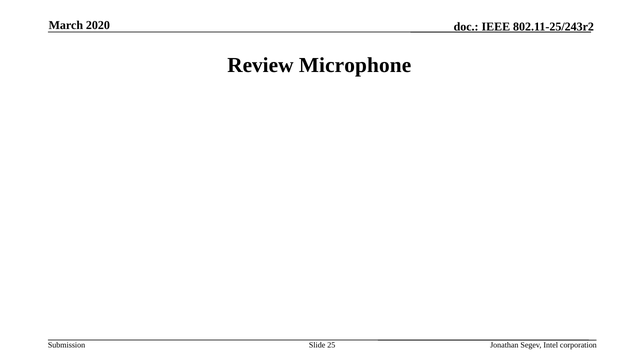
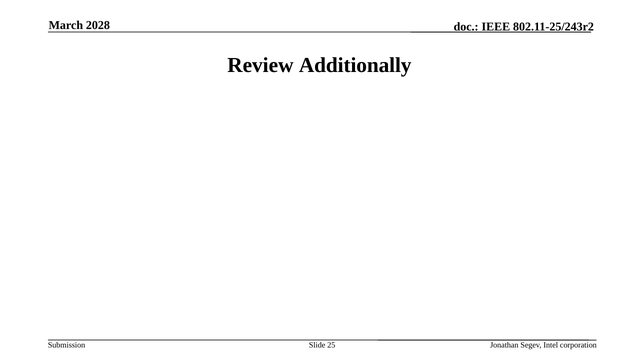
2020: 2020 -> 2028 (98, 25)
Microphone: Microphone -> Additionally (355, 65)
